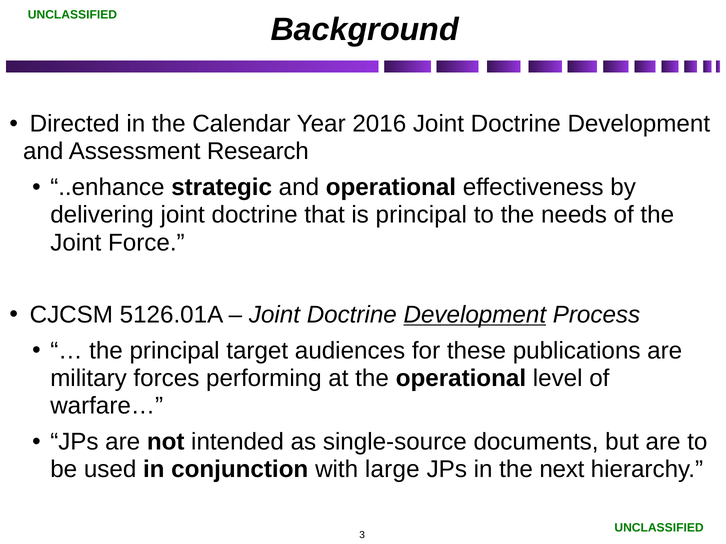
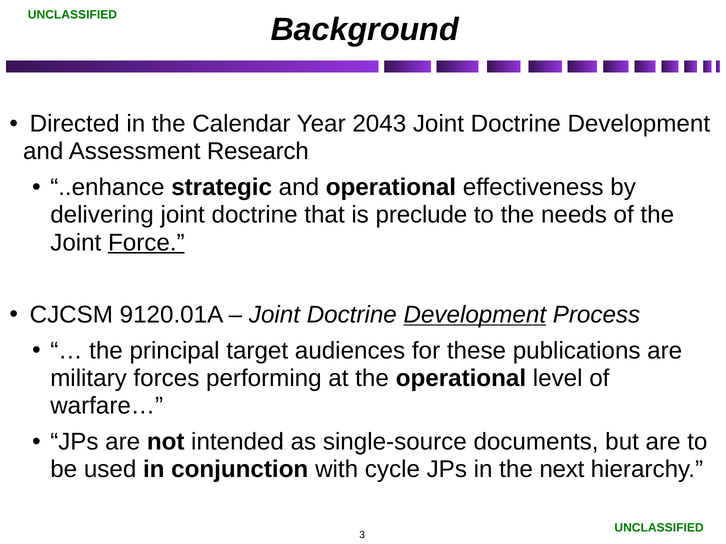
2016: 2016 -> 2043 (379, 124)
is principal: principal -> preclude (421, 215)
Force underline: none -> present (146, 243)
5126.01A: 5126.01A -> 9120.01A (171, 315)
large: large -> cycle (392, 470)
